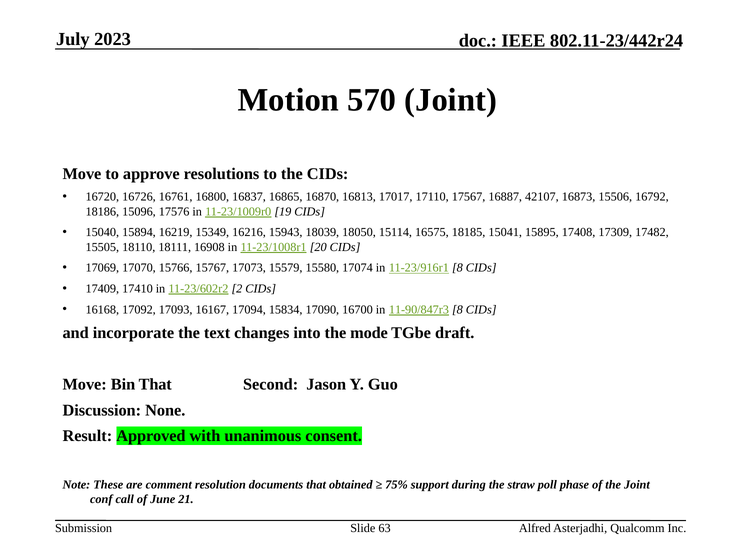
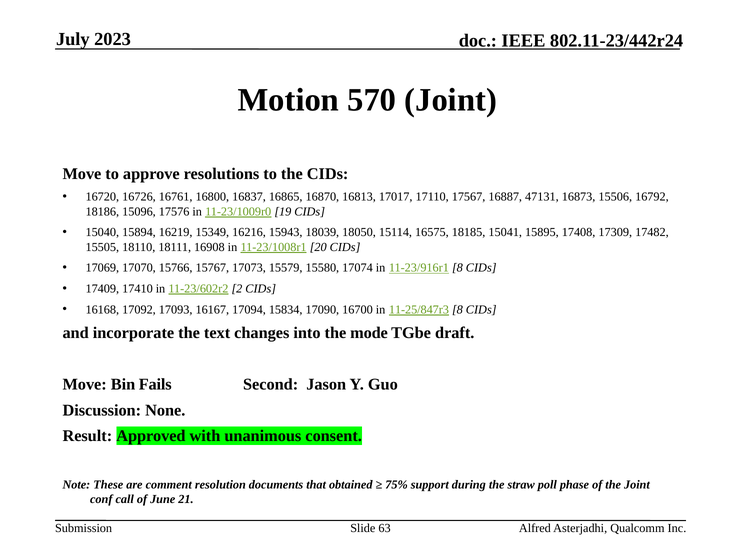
42107: 42107 -> 47131 (542, 197)
11-90/847r3: 11-90/847r3 -> 11-25/847r3 (419, 310)
Bin That: That -> Fails (155, 385)
